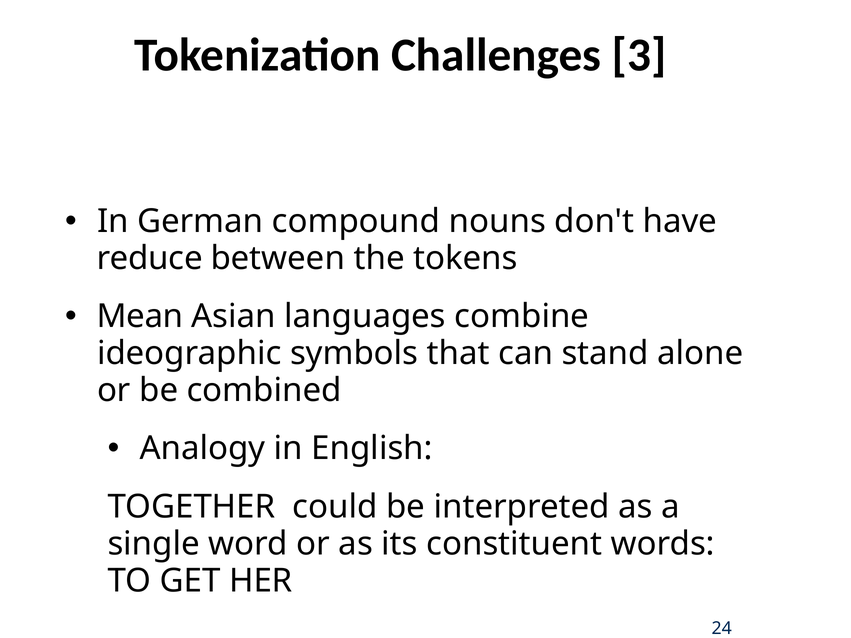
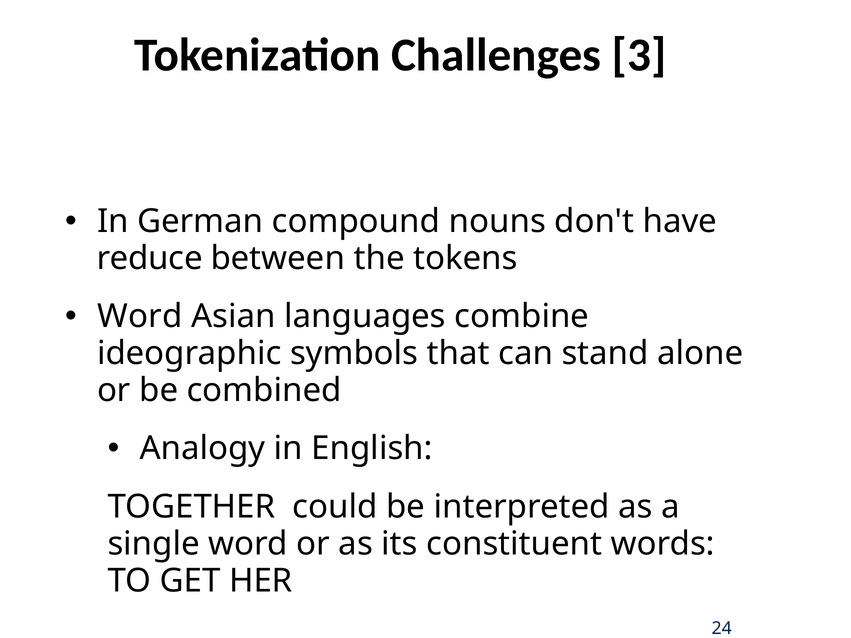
Mean: Mean -> Word (140, 317)
